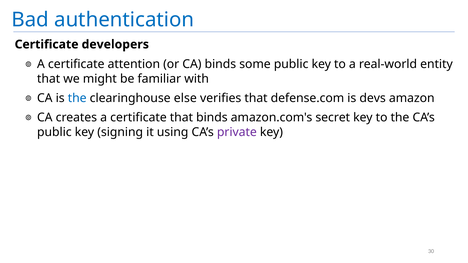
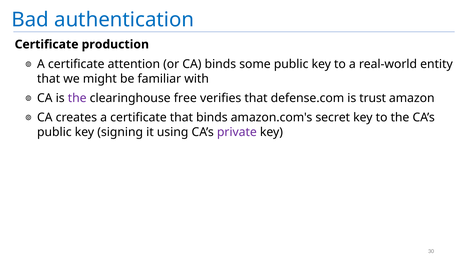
developers: developers -> production (115, 44)
the colour: blue -> purple (77, 98)
else: else -> free (185, 98)
devs: devs -> trust (373, 98)
